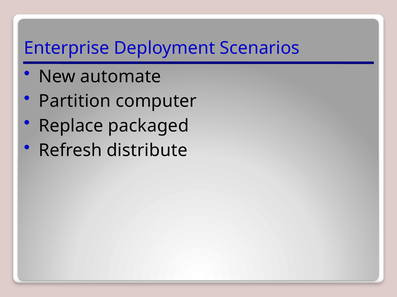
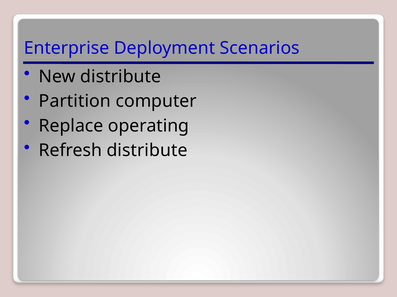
New automate: automate -> distribute (121, 77)
packaged: packaged -> operating (148, 126)
